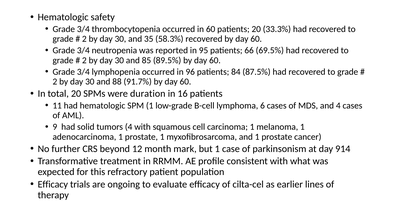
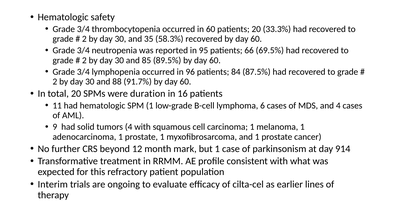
Efficacy: Efficacy -> Interim (53, 184)
